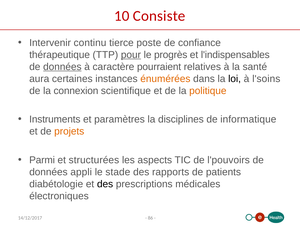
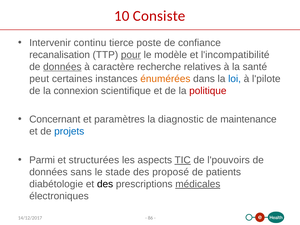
thérapeutique: thérapeutique -> recanalisation (60, 55)
progrès: progrès -> modèle (171, 55)
l'indispensables: l'indispensables -> l'incompatibilité (235, 55)
pourraient: pourraient -> recherche (159, 67)
aura: aura -> peut (39, 79)
loi colour: black -> blue (235, 79)
l'soins: l'soins -> l'pilote (266, 79)
politique colour: orange -> red (208, 91)
Instruments: Instruments -> Concernant (55, 119)
disciplines: disciplines -> diagnostic (181, 119)
informatique: informatique -> maintenance (248, 119)
projets colour: orange -> blue (69, 131)
TIC underline: none -> present (183, 160)
appli: appli -> sans (81, 172)
rapports: rapports -> proposé (171, 172)
médicales underline: none -> present (198, 184)
